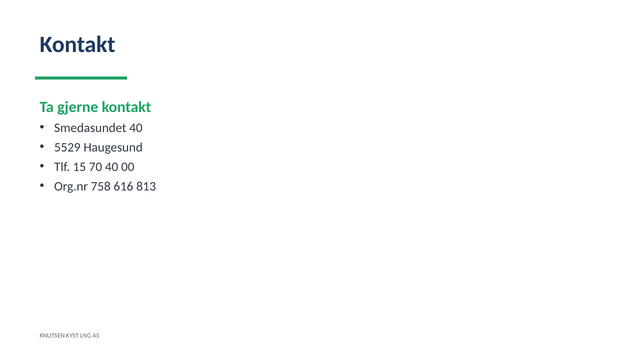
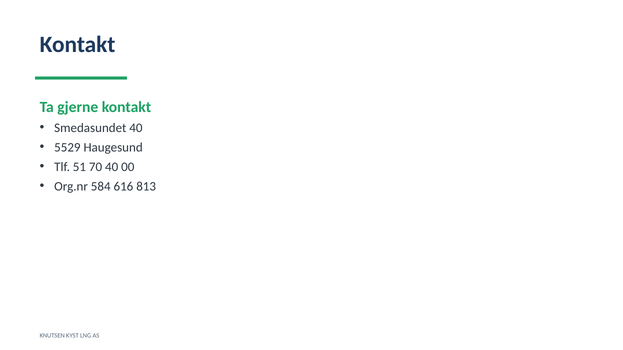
15: 15 -> 51 (79, 167)
758: 758 -> 584 (101, 187)
